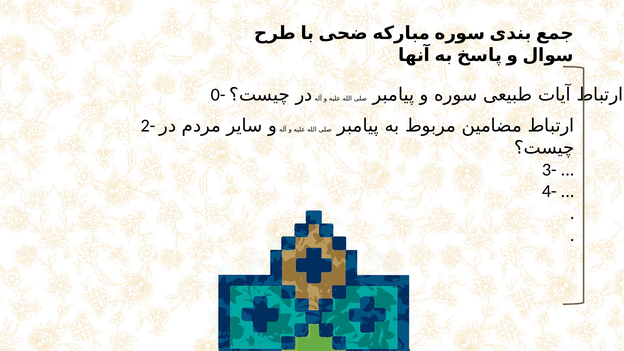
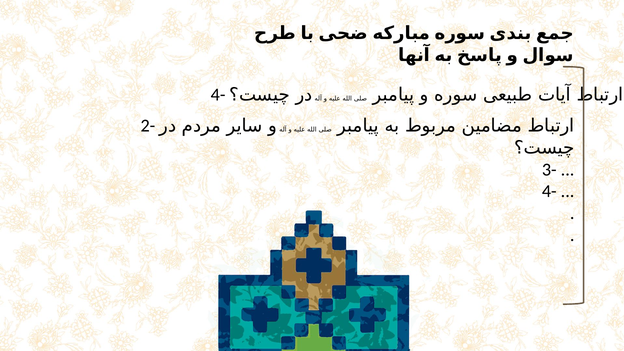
0-: 0- -> 4- (218, 95)
